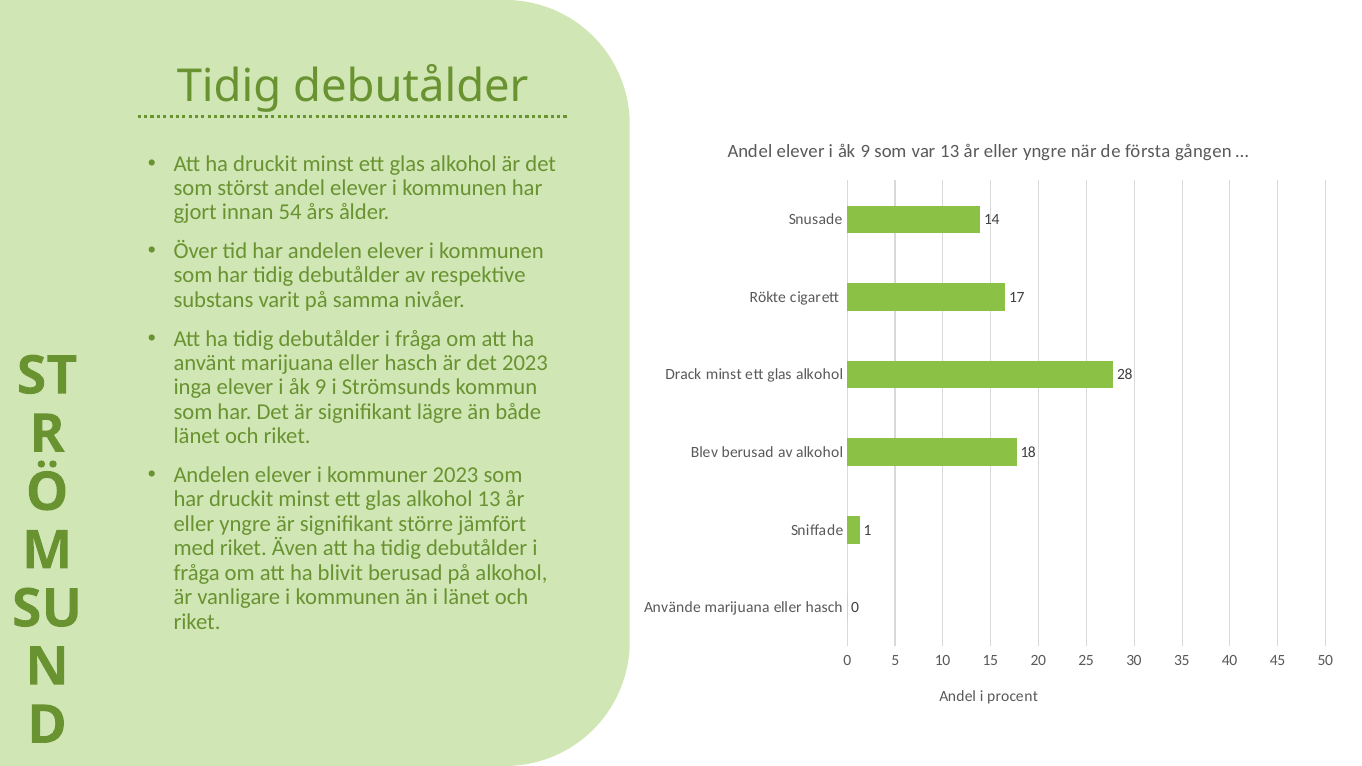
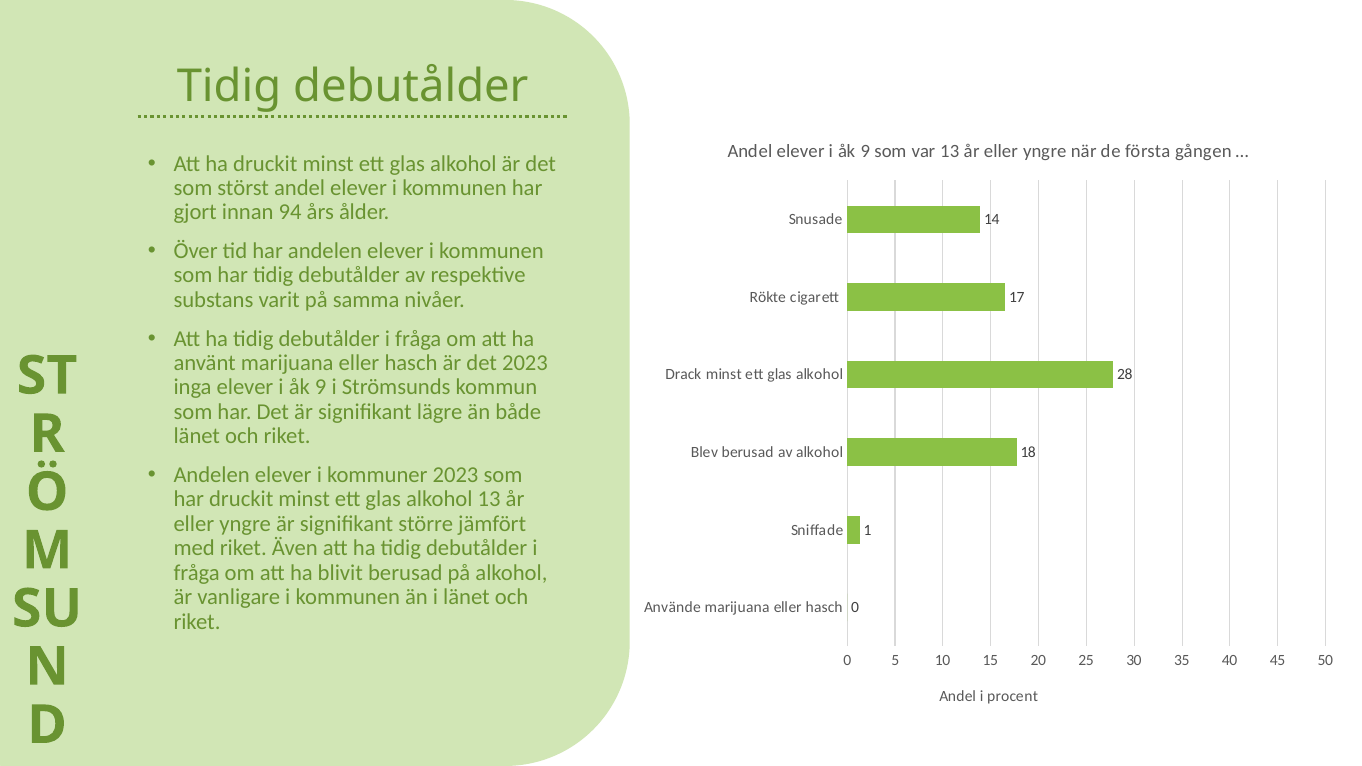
54: 54 -> 94 (290, 212)
